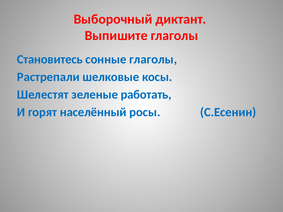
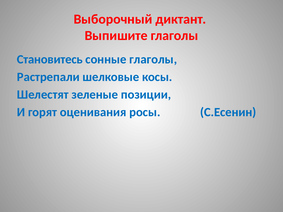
работать: работать -> позиции (146, 95)
населённый: населённый -> оценивания (93, 112)
